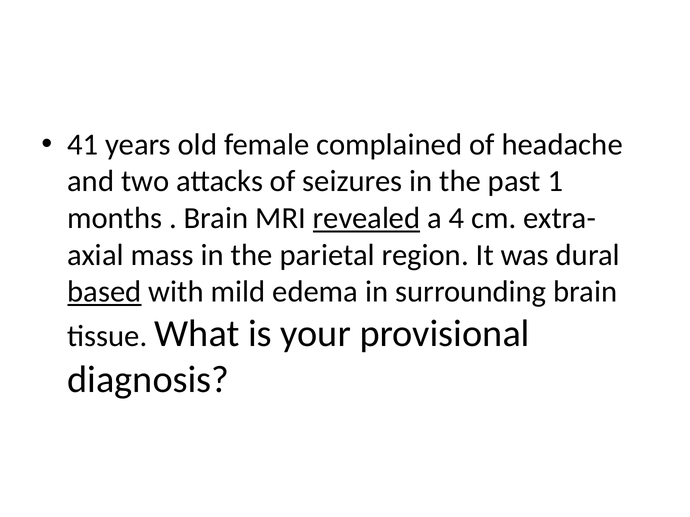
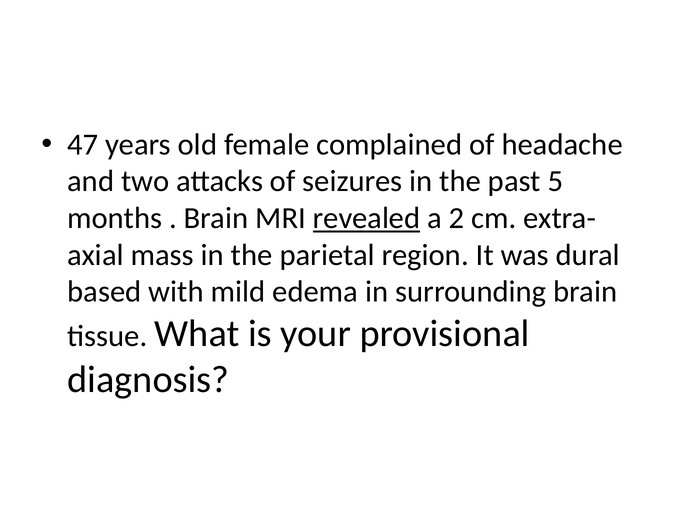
41: 41 -> 47 (83, 145)
1: 1 -> 5 (555, 182)
4: 4 -> 2 (456, 218)
based underline: present -> none (104, 292)
